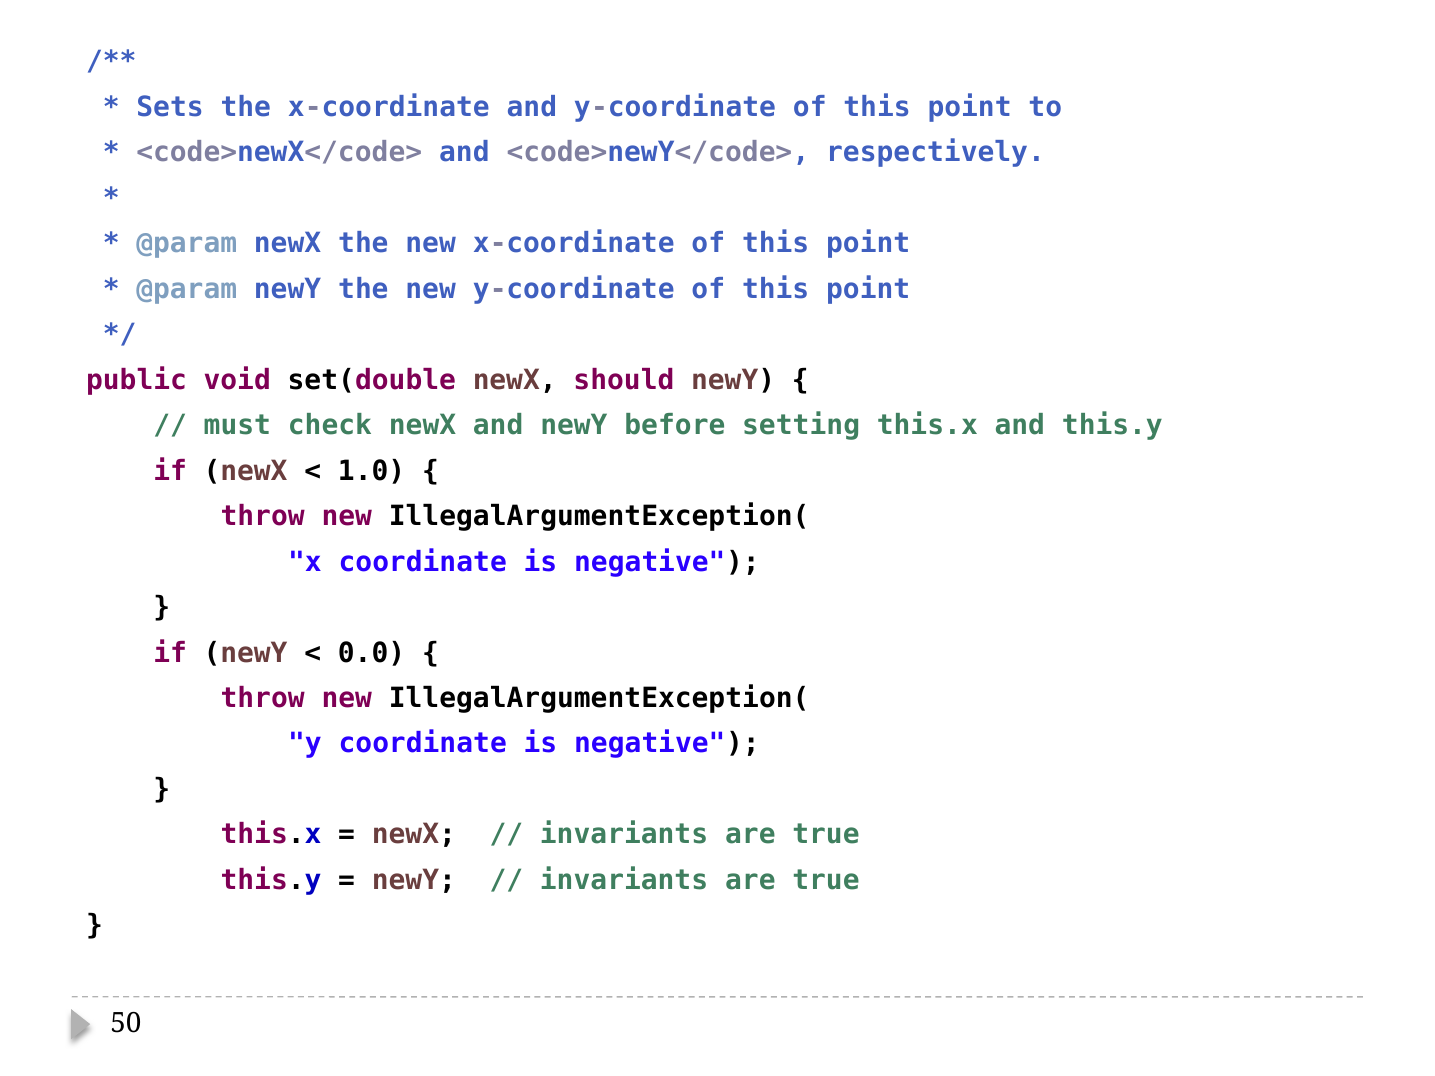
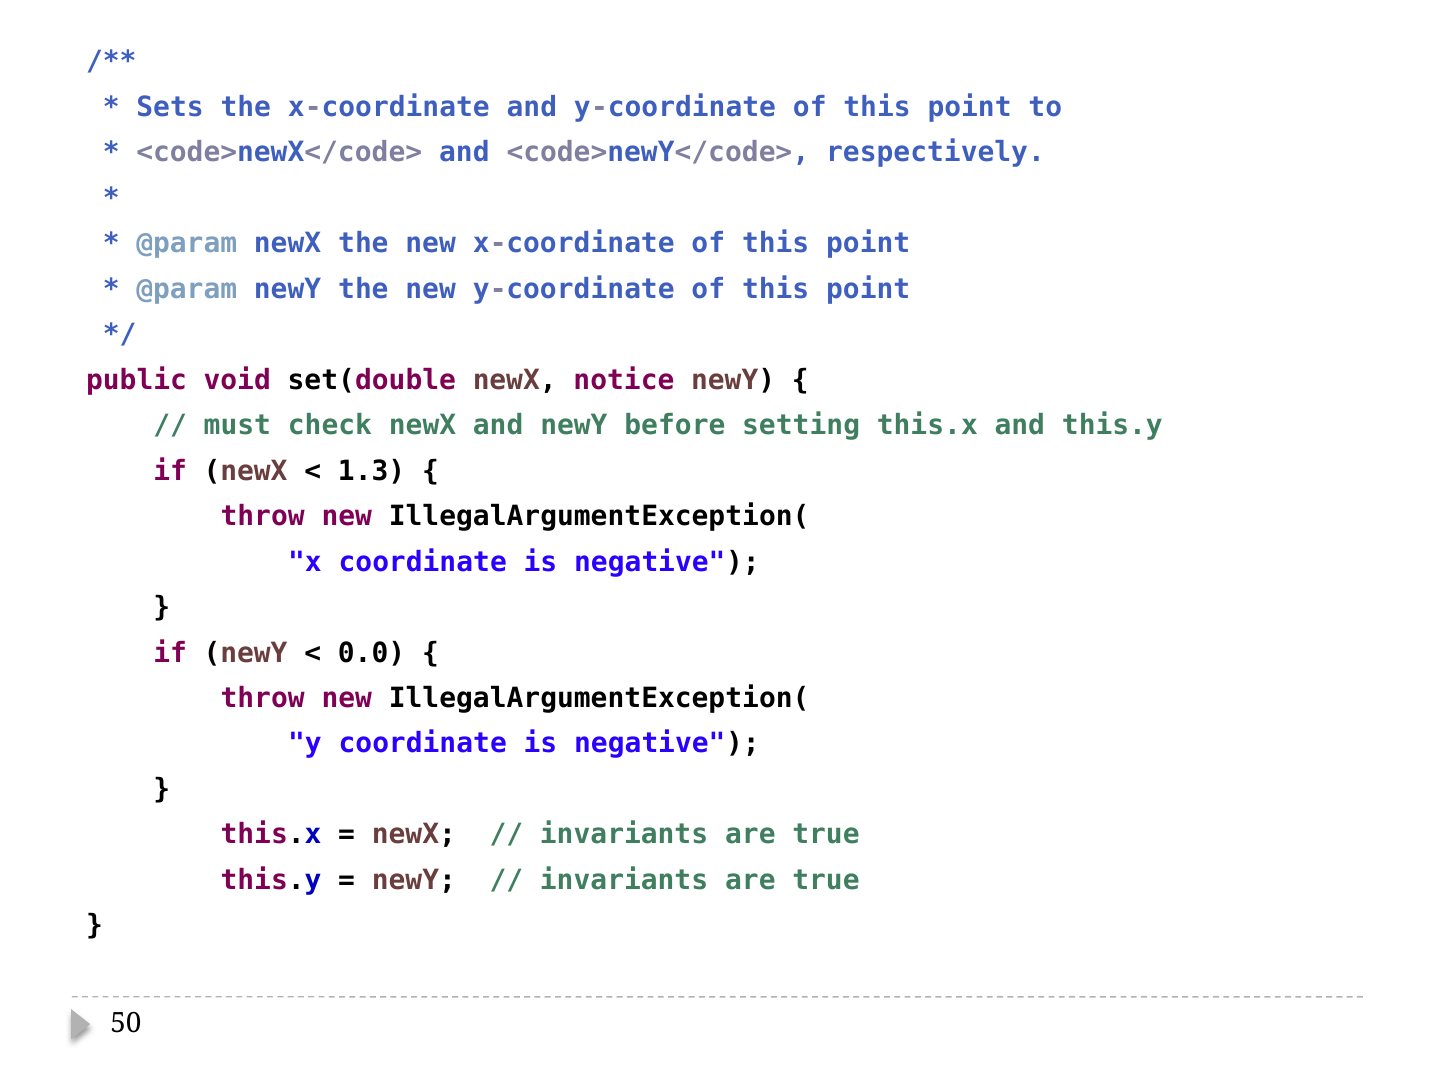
should: should -> notice (624, 380)
1.0: 1.0 -> 1.3 (372, 471)
